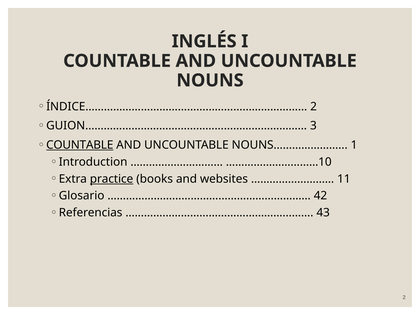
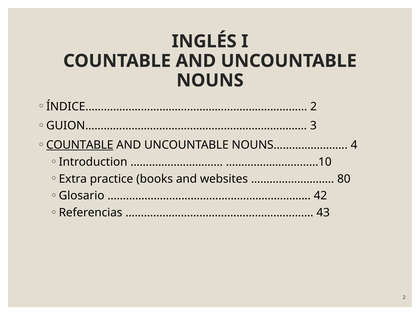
1: 1 -> 4 (354, 145)
practice underline: present -> none (112, 179)
11: 11 -> 80 (344, 179)
